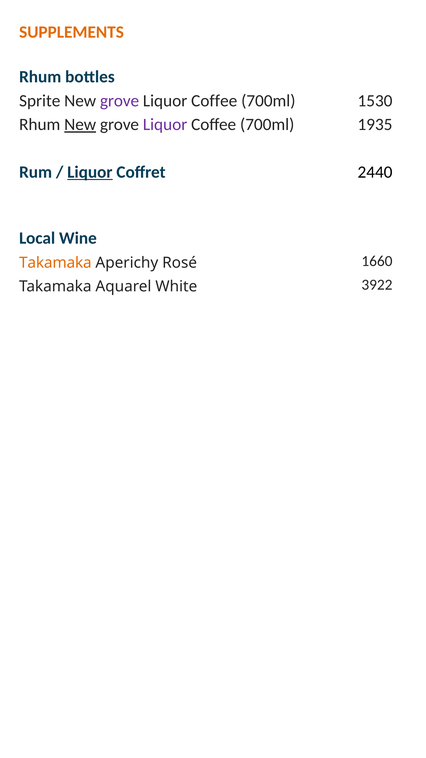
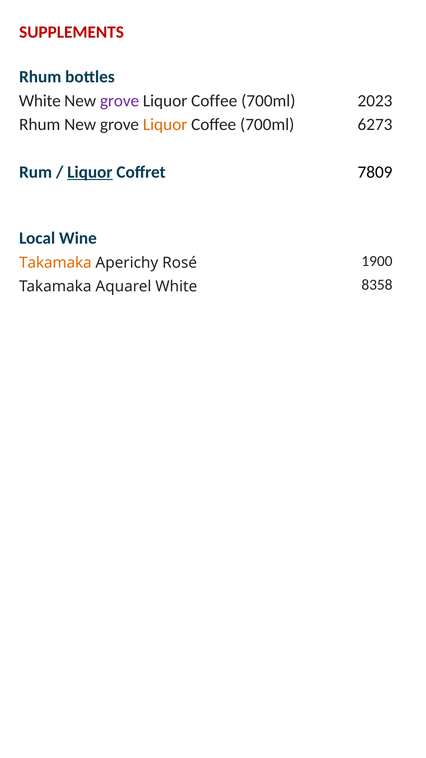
SUPPLEMENTS colour: orange -> red (72, 32)
Sprite: Sprite -> White (40, 101)
1530: 1530 -> 2023 (375, 101)
New underline: present -> none (80, 125)
Liquor colour: purple -> orange (165, 125)
1935: 1935 -> 6273 (375, 125)
2440: 2440 -> 7809 (375, 172)
1660: 1660 -> 1900 (377, 261)
3922: 3922 -> 8358 (377, 285)
